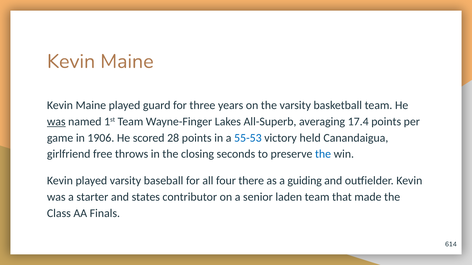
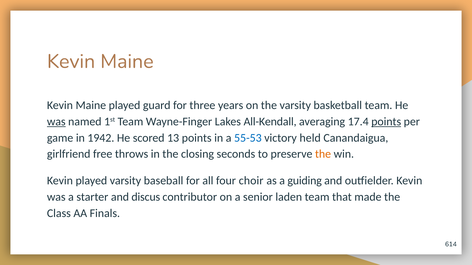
All-Superb: All-Superb -> All-Kendall (270, 122)
points underline: none -> present (386, 122)
1906: 1906 -> 1942 (101, 138)
28: 28 -> 13 (173, 138)
the colour: blue -> orange (323, 154)
there: there -> choir (251, 181)
states: states -> discus (146, 197)
